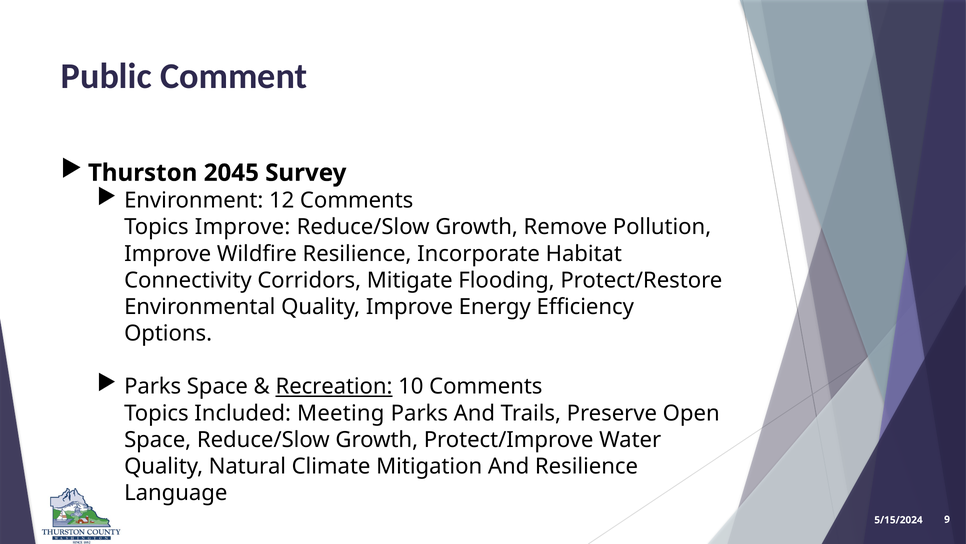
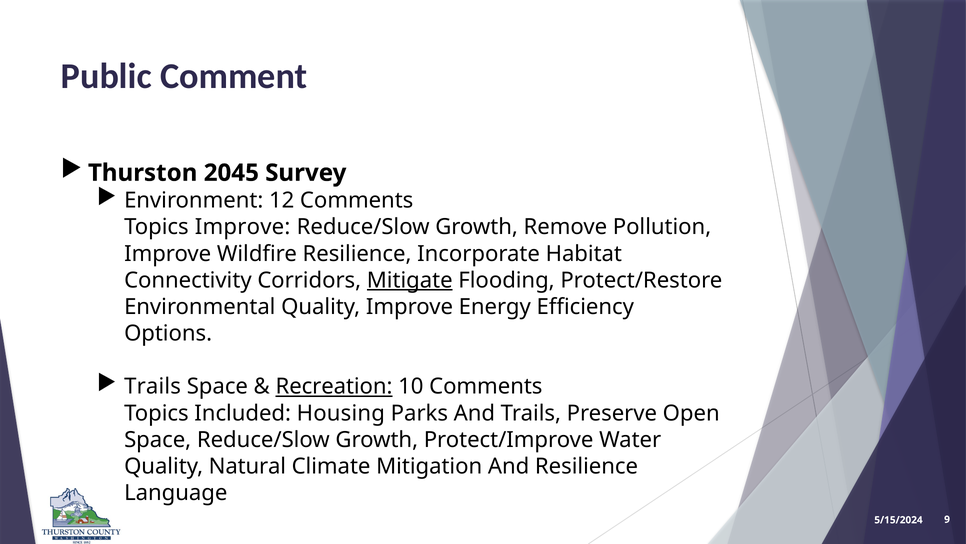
Mitigate underline: none -> present (410, 280)
Parks: Parks -> Trails (153, 386)
Meeting: Meeting -> Housing (341, 413)
